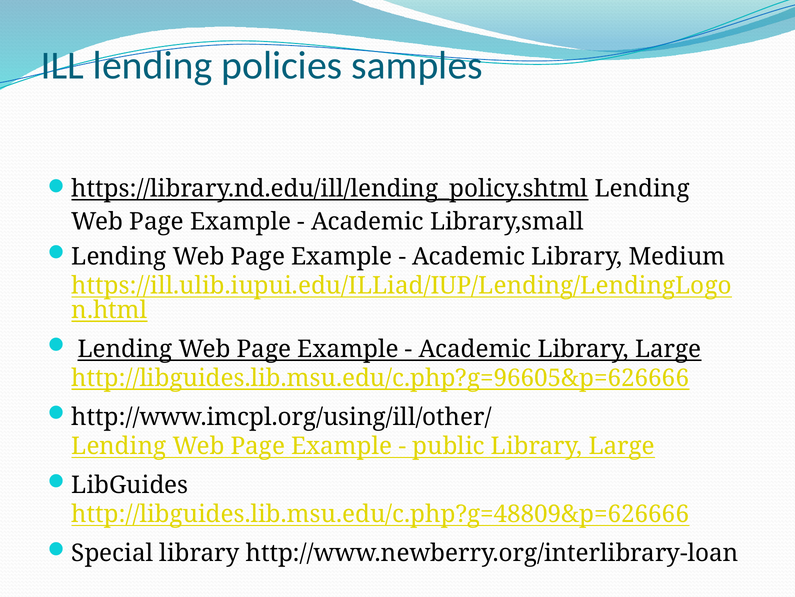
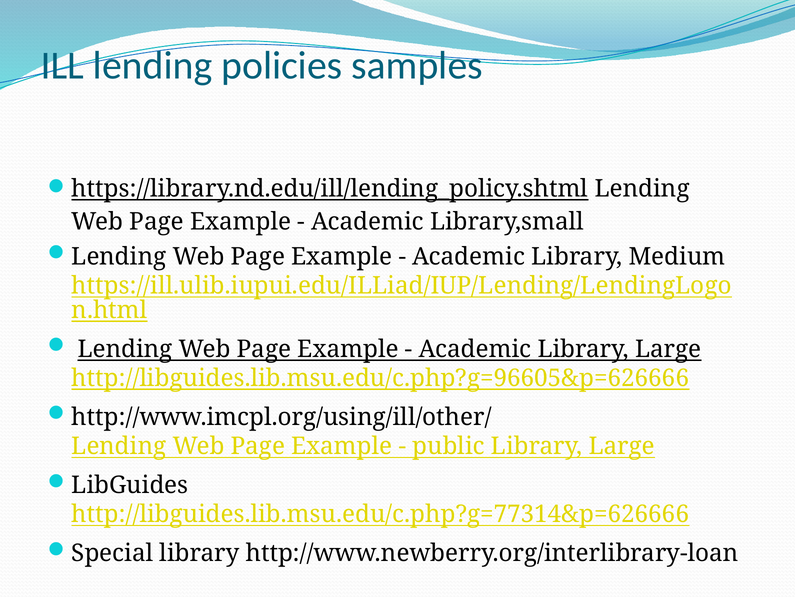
http://libguides.lib.msu.edu/c.php?g=48809&p=626666: http://libguides.lib.msu.edu/c.php?g=48809&p=626666 -> http://libguides.lib.msu.edu/c.php?g=77314&p=626666 (380, 514)
